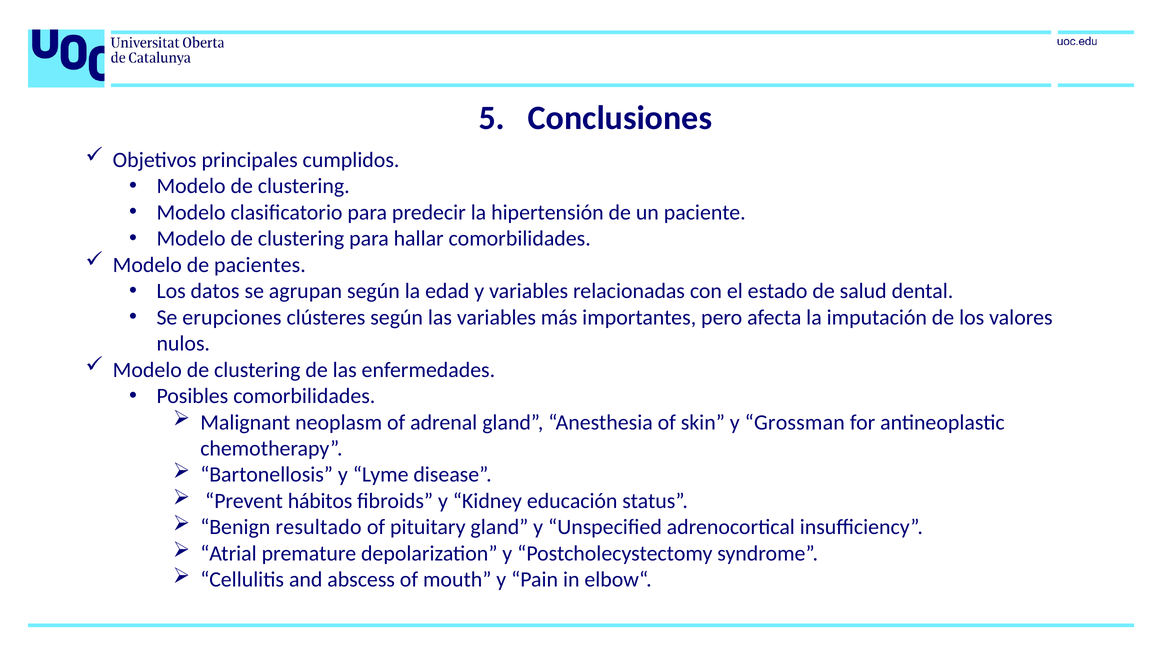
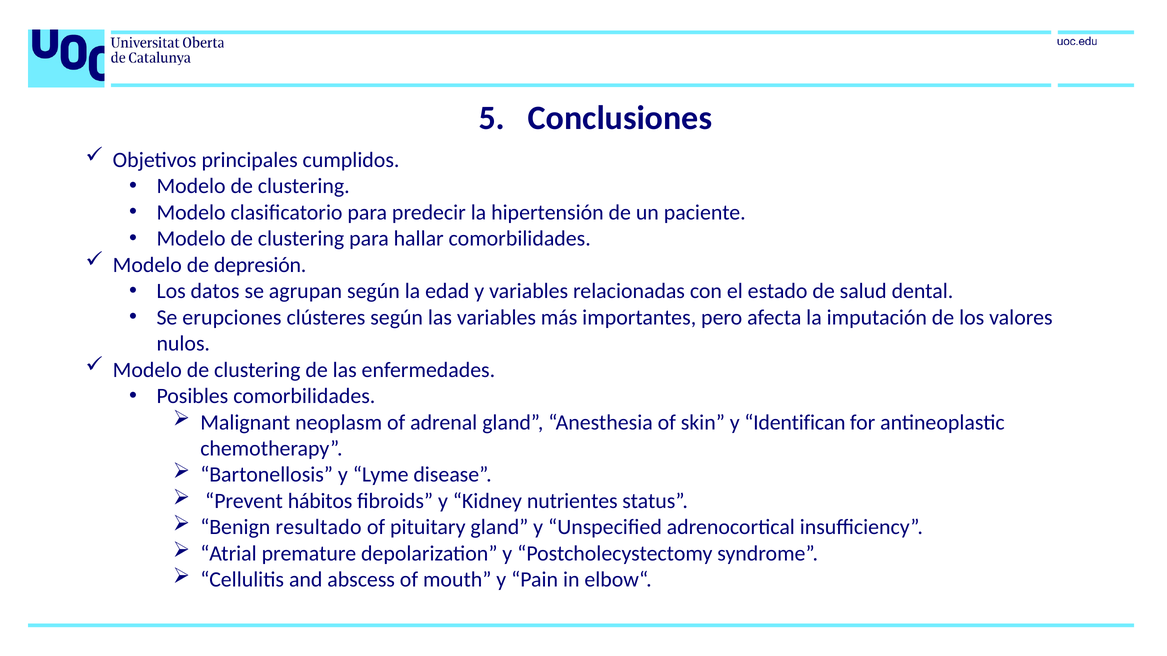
pacientes: pacientes -> depresión (260, 265)
Grossman: Grossman -> Identifican (795, 423)
educación: educación -> nutrientes (572, 501)
